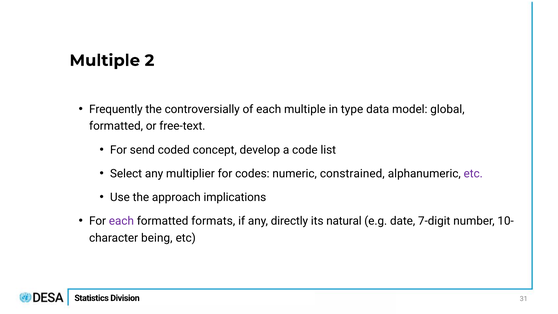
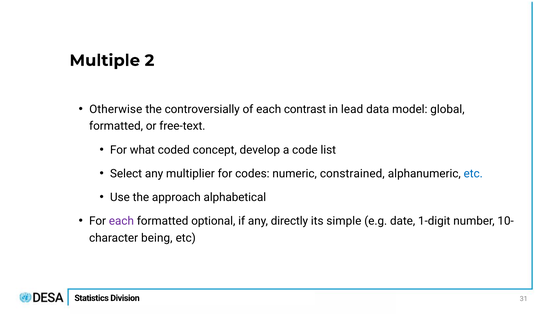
Frequently: Frequently -> Otherwise (116, 109)
each multiple: multiple -> contrast (305, 109)
type: type -> lead (352, 109)
send: send -> what (142, 150)
etc colour: purple -> blue (473, 174)
implications: implications -> alphabetical (235, 197)
formats: formats -> optional (213, 221)
natural: natural -> simple (344, 221)
7-digit: 7-digit -> 1-digit (434, 221)
